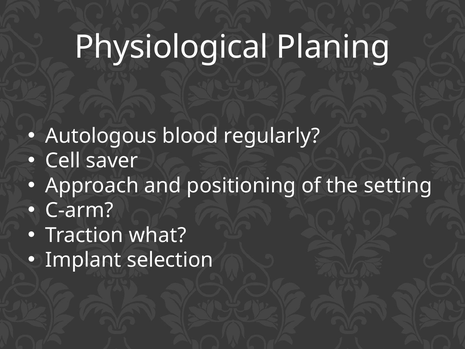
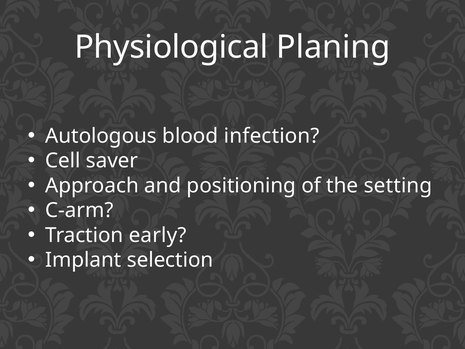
regularly: regularly -> infection (272, 136)
what: what -> early (158, 235)
